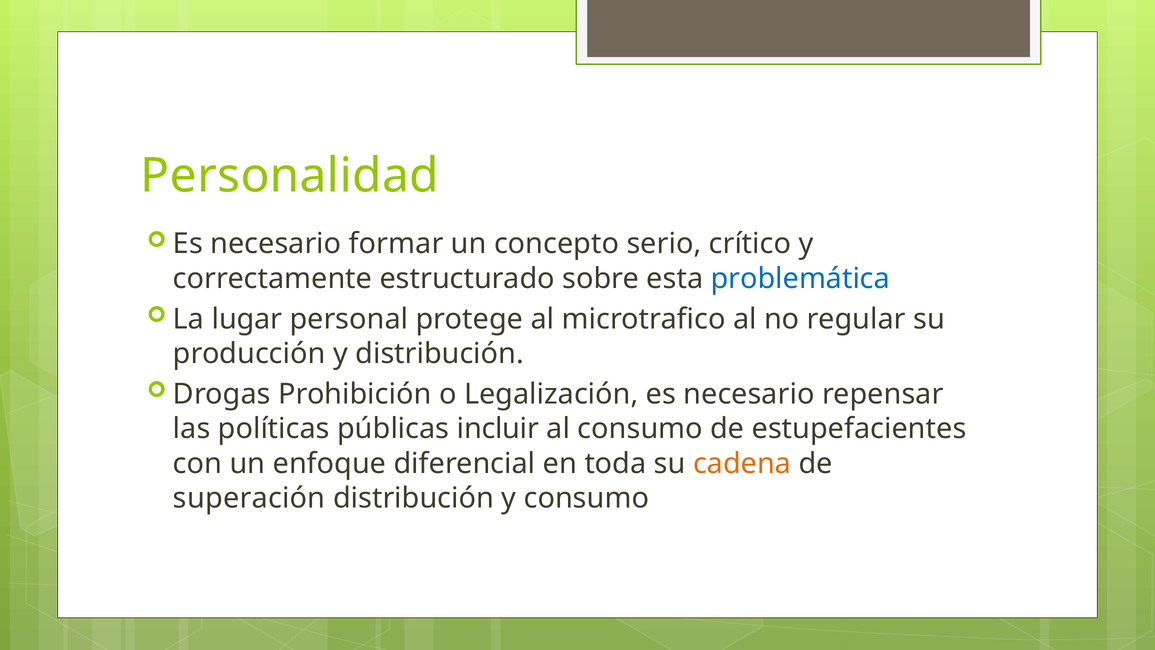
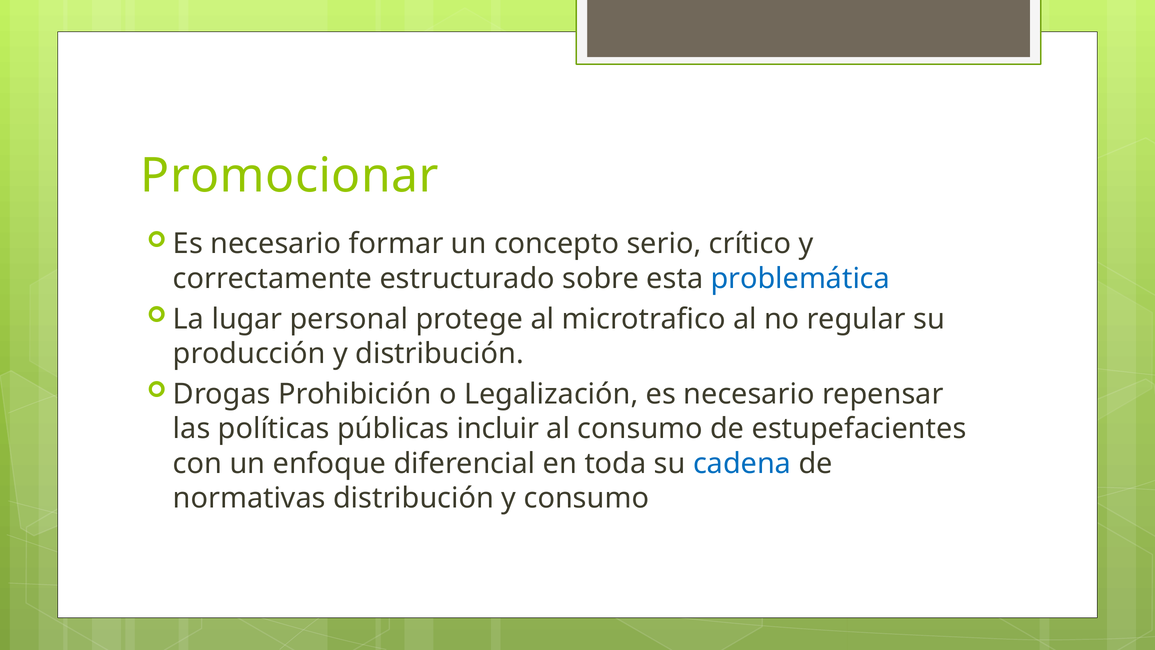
Personalidad: Personalidad -> Promocionar (290, 176)
cadena colour: orange -> blue (742, 463)
superación: superación -> normativas (249, 498)
